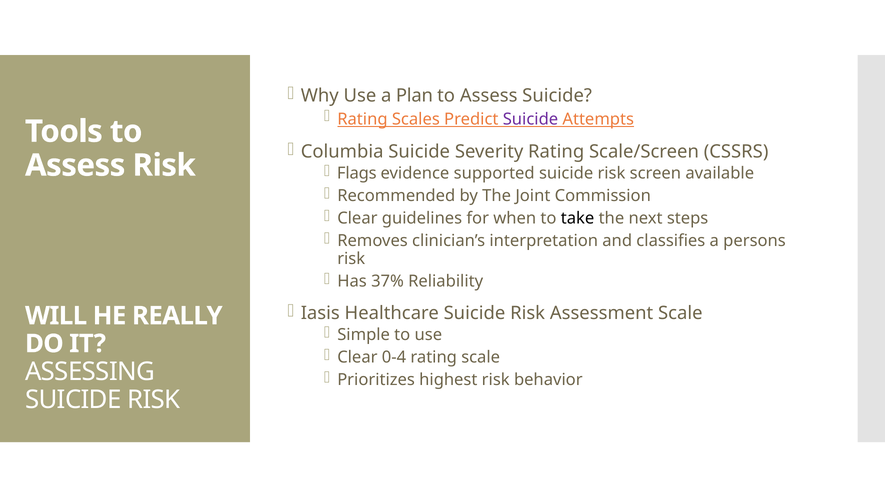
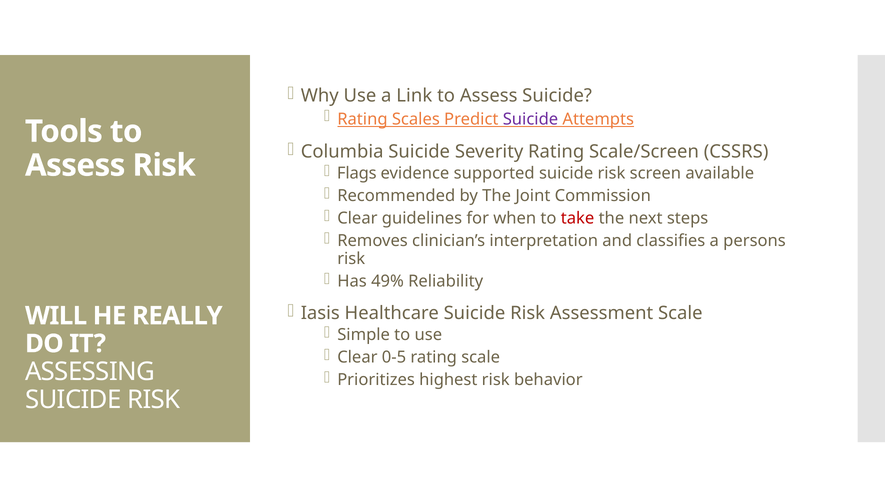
Plan: Plan -> Link (414, 96)
take colour: black -> red (578, 218)
37%: 37% -> 49% (387, 281)
0-4: 0-4 -> 0-5 (394, 357)
